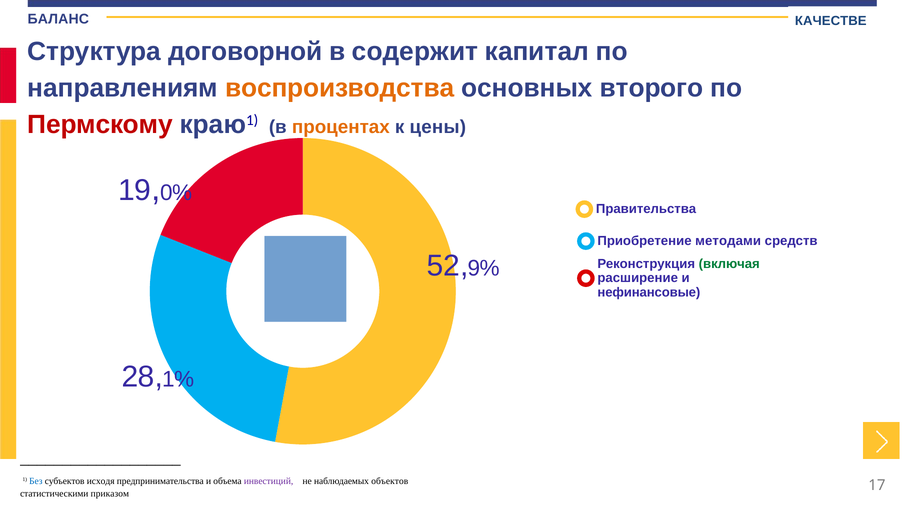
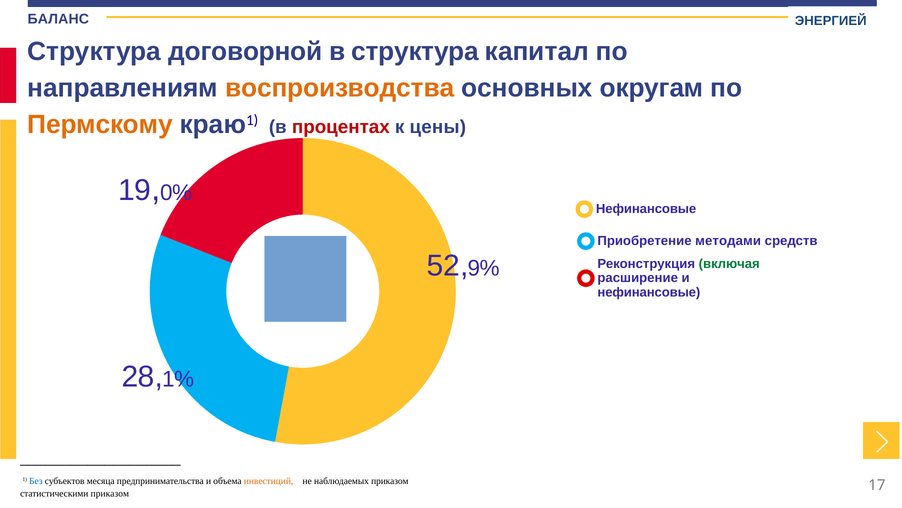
КАЧЕСТВЕ: КАЧЕСТВЕ -> ЭНЕРГИЕЙ (831, 21)
в содержит: содержит -> структура (415, 52)
второго: второго -> округам (652, 88)
Пермскому colour: red -> orange (100, 124)
процентах colour: orange -> red (341, 127)
Правительства: Правительства -> Нефинансовые (646, 209)
исходя: исходя -> месяца (101, 480)
инвестиций colour: purple -> orange (269, 480)
наблюдаемых объектов: объектов -> приказом (390, 480)
